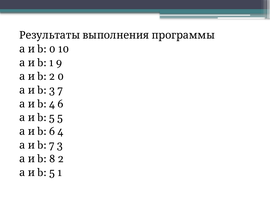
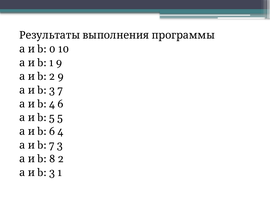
2 0: 0 -> 9 (61, 76)
5: 5 -> 3 (52, 172)
